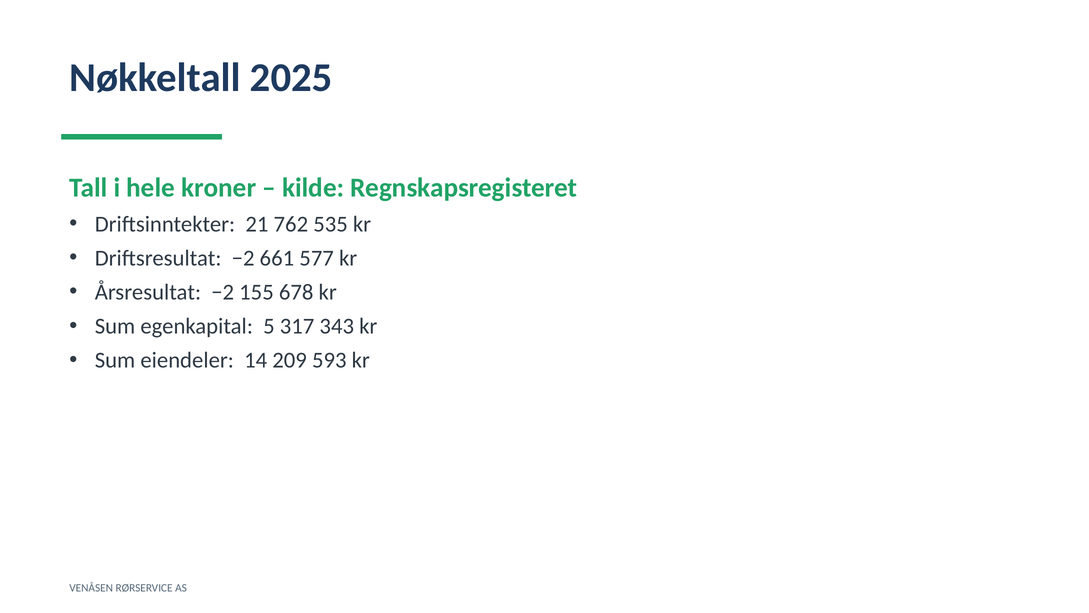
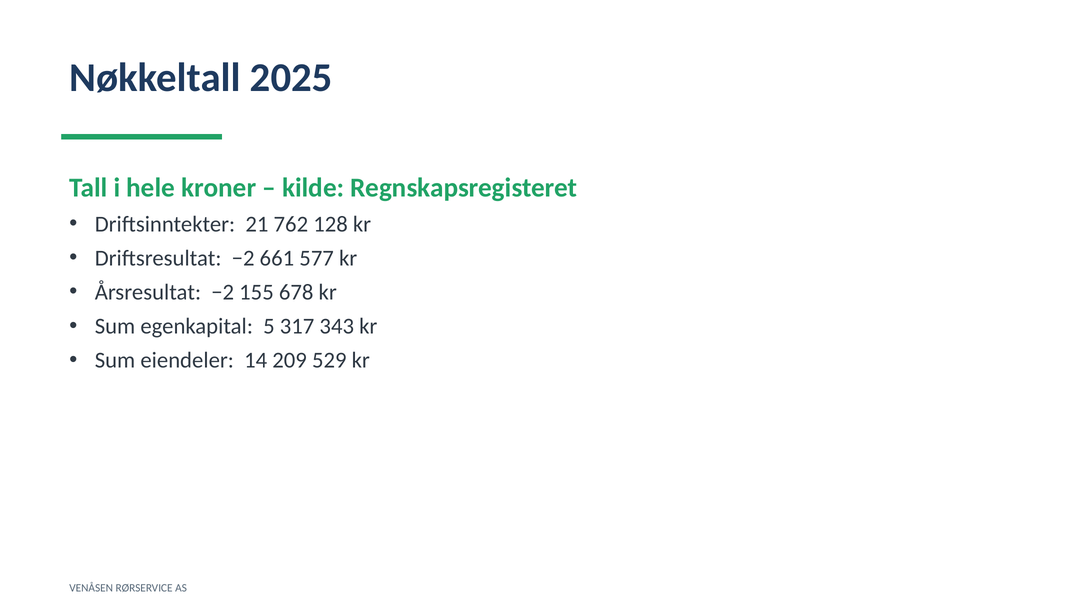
535: 535 -> 128 (331, 224)
593: 593 -> 529 (329, 360)
